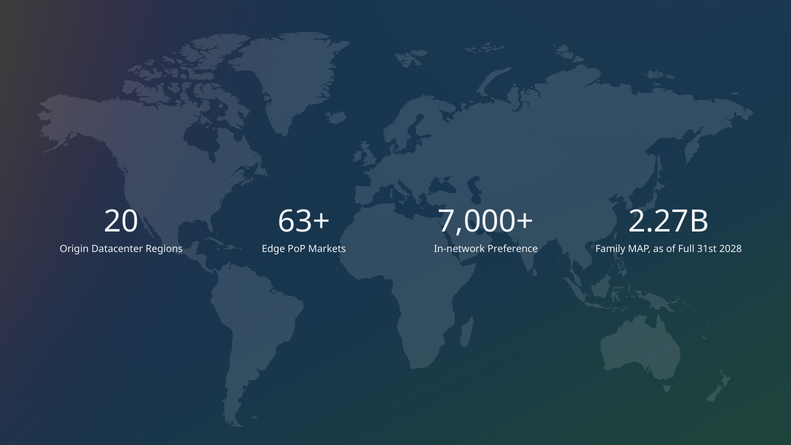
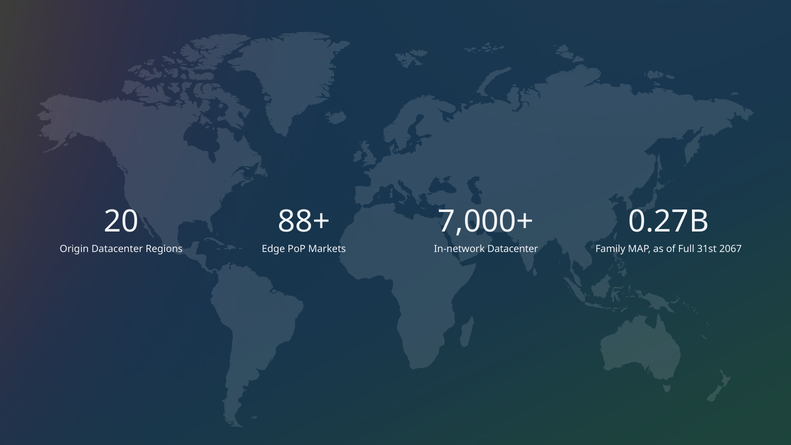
63+: 63+ -> 88+ (304, 222)
2.27B: 2.27B -> 0.27B (669, 222)
In-network Preference: Preference -> Datacenter (513, 249)
2028: 2028 -> 2067 (731, 249)
